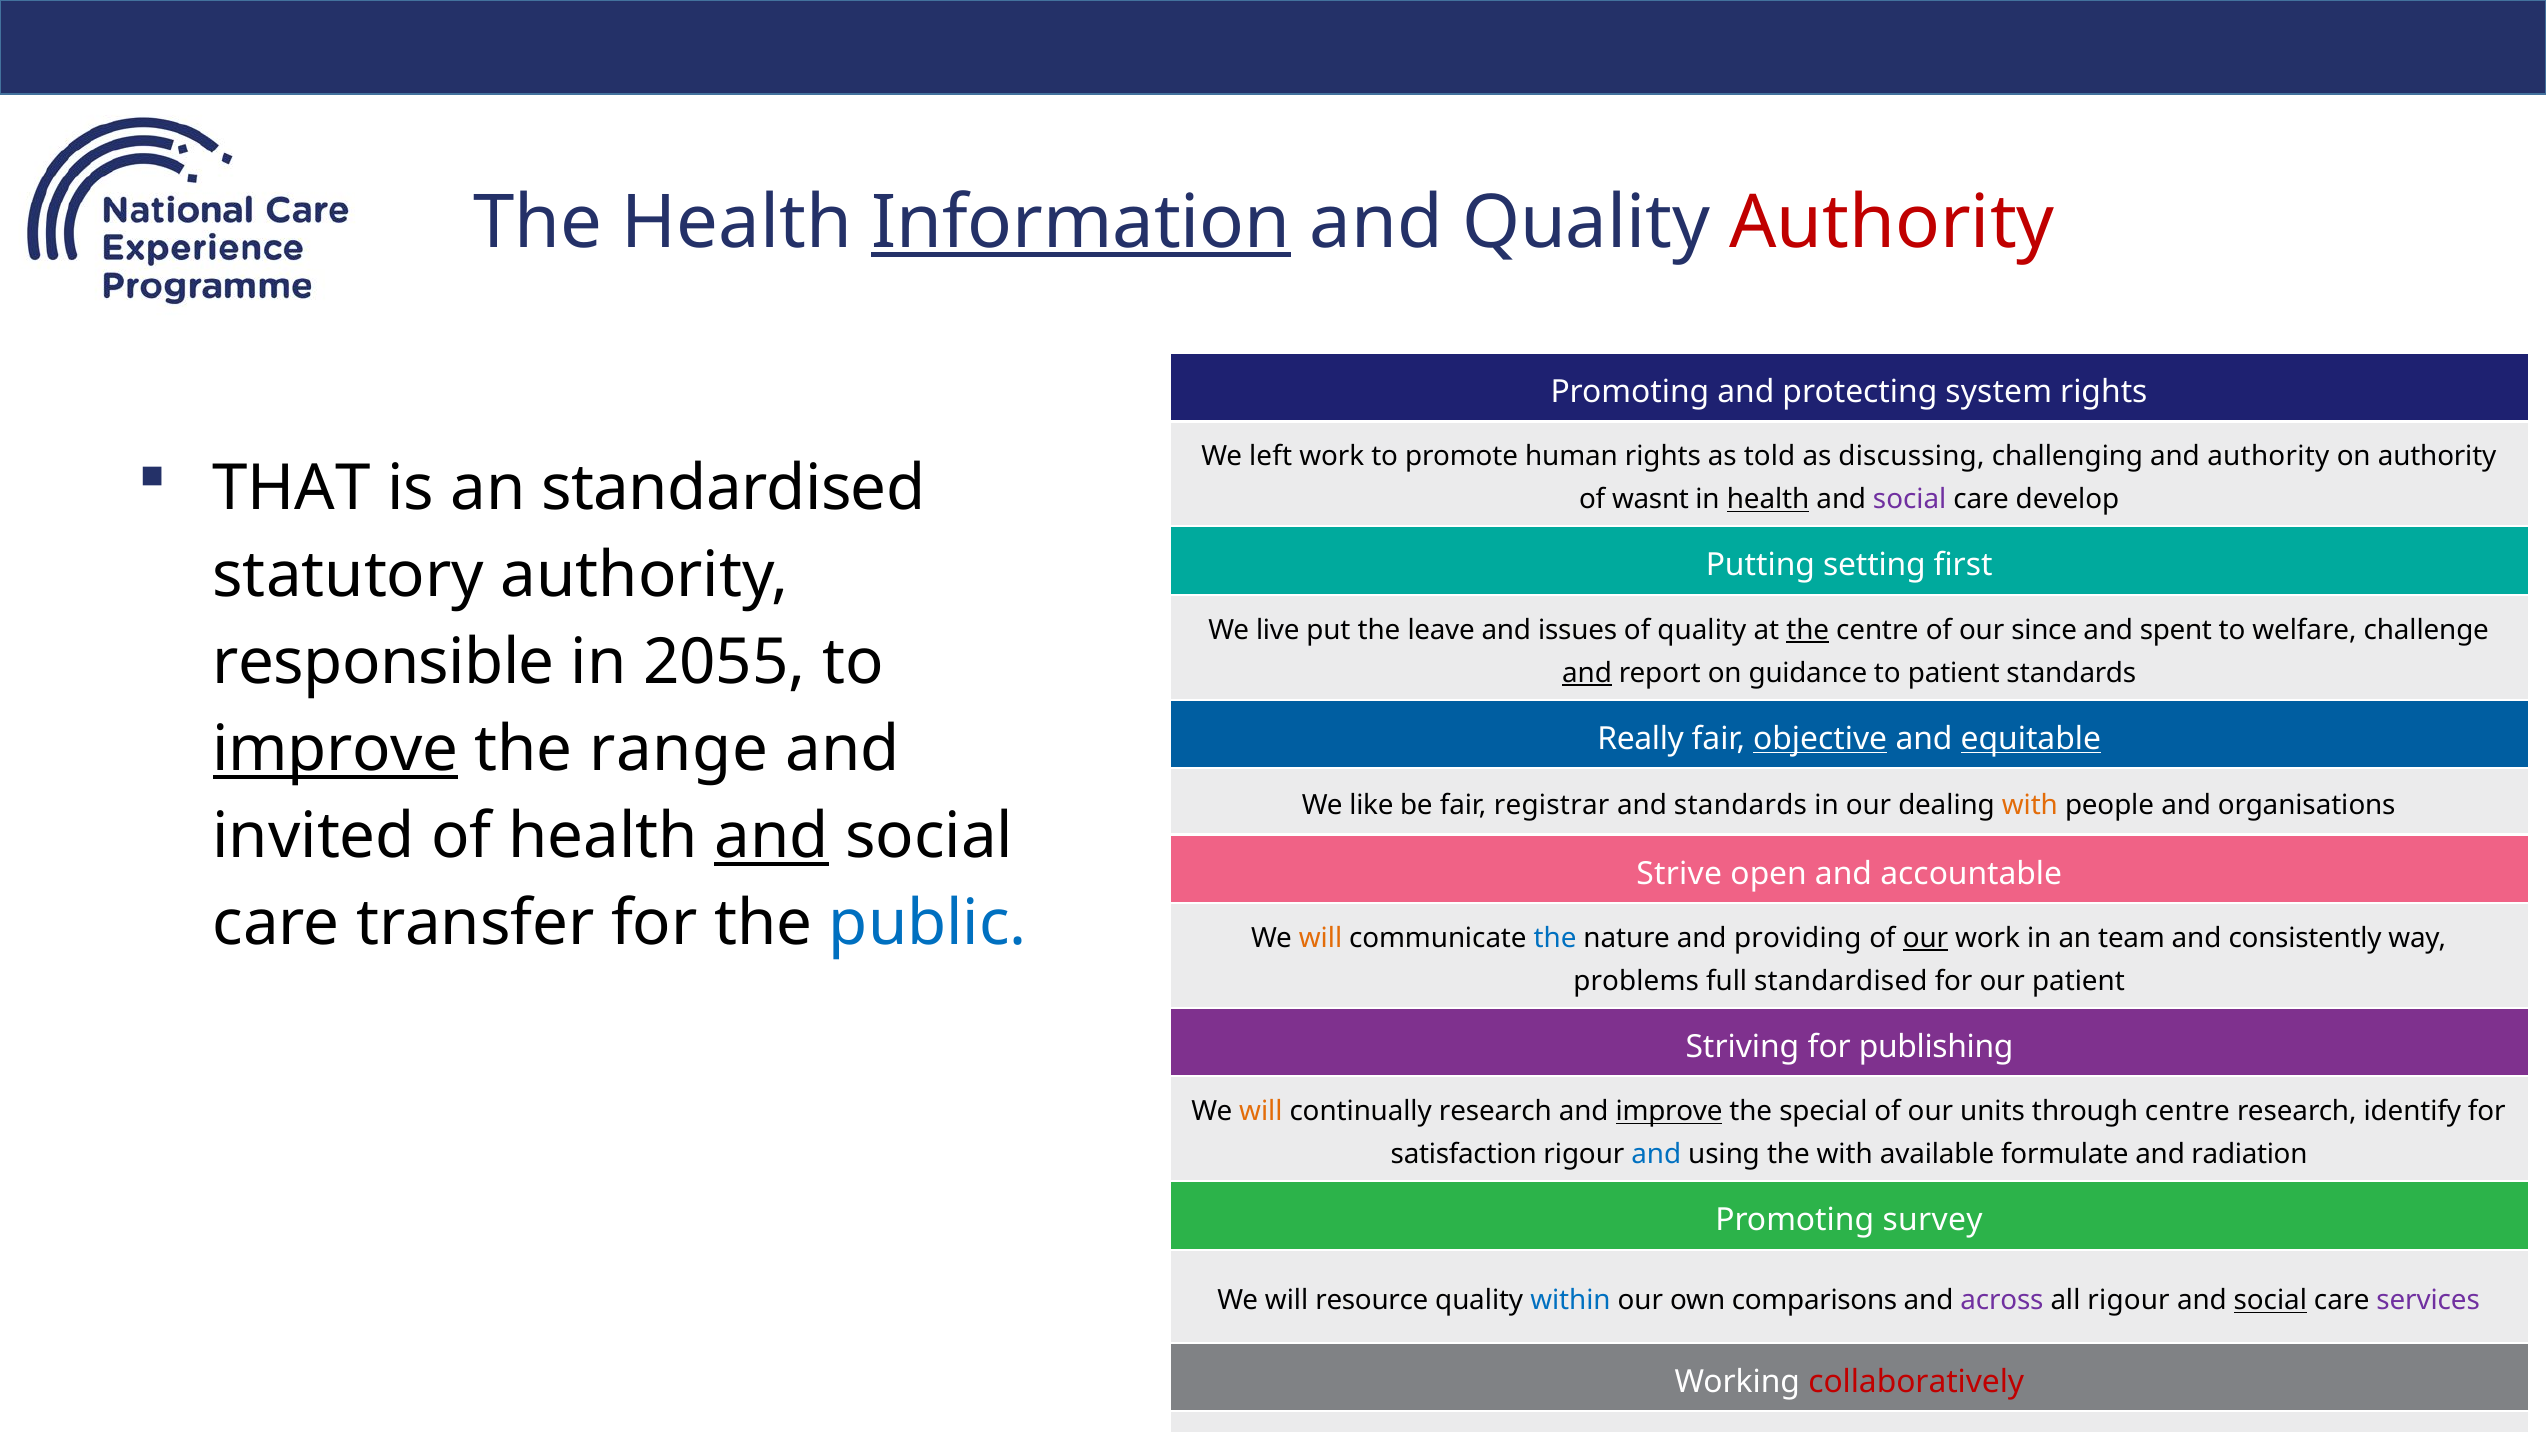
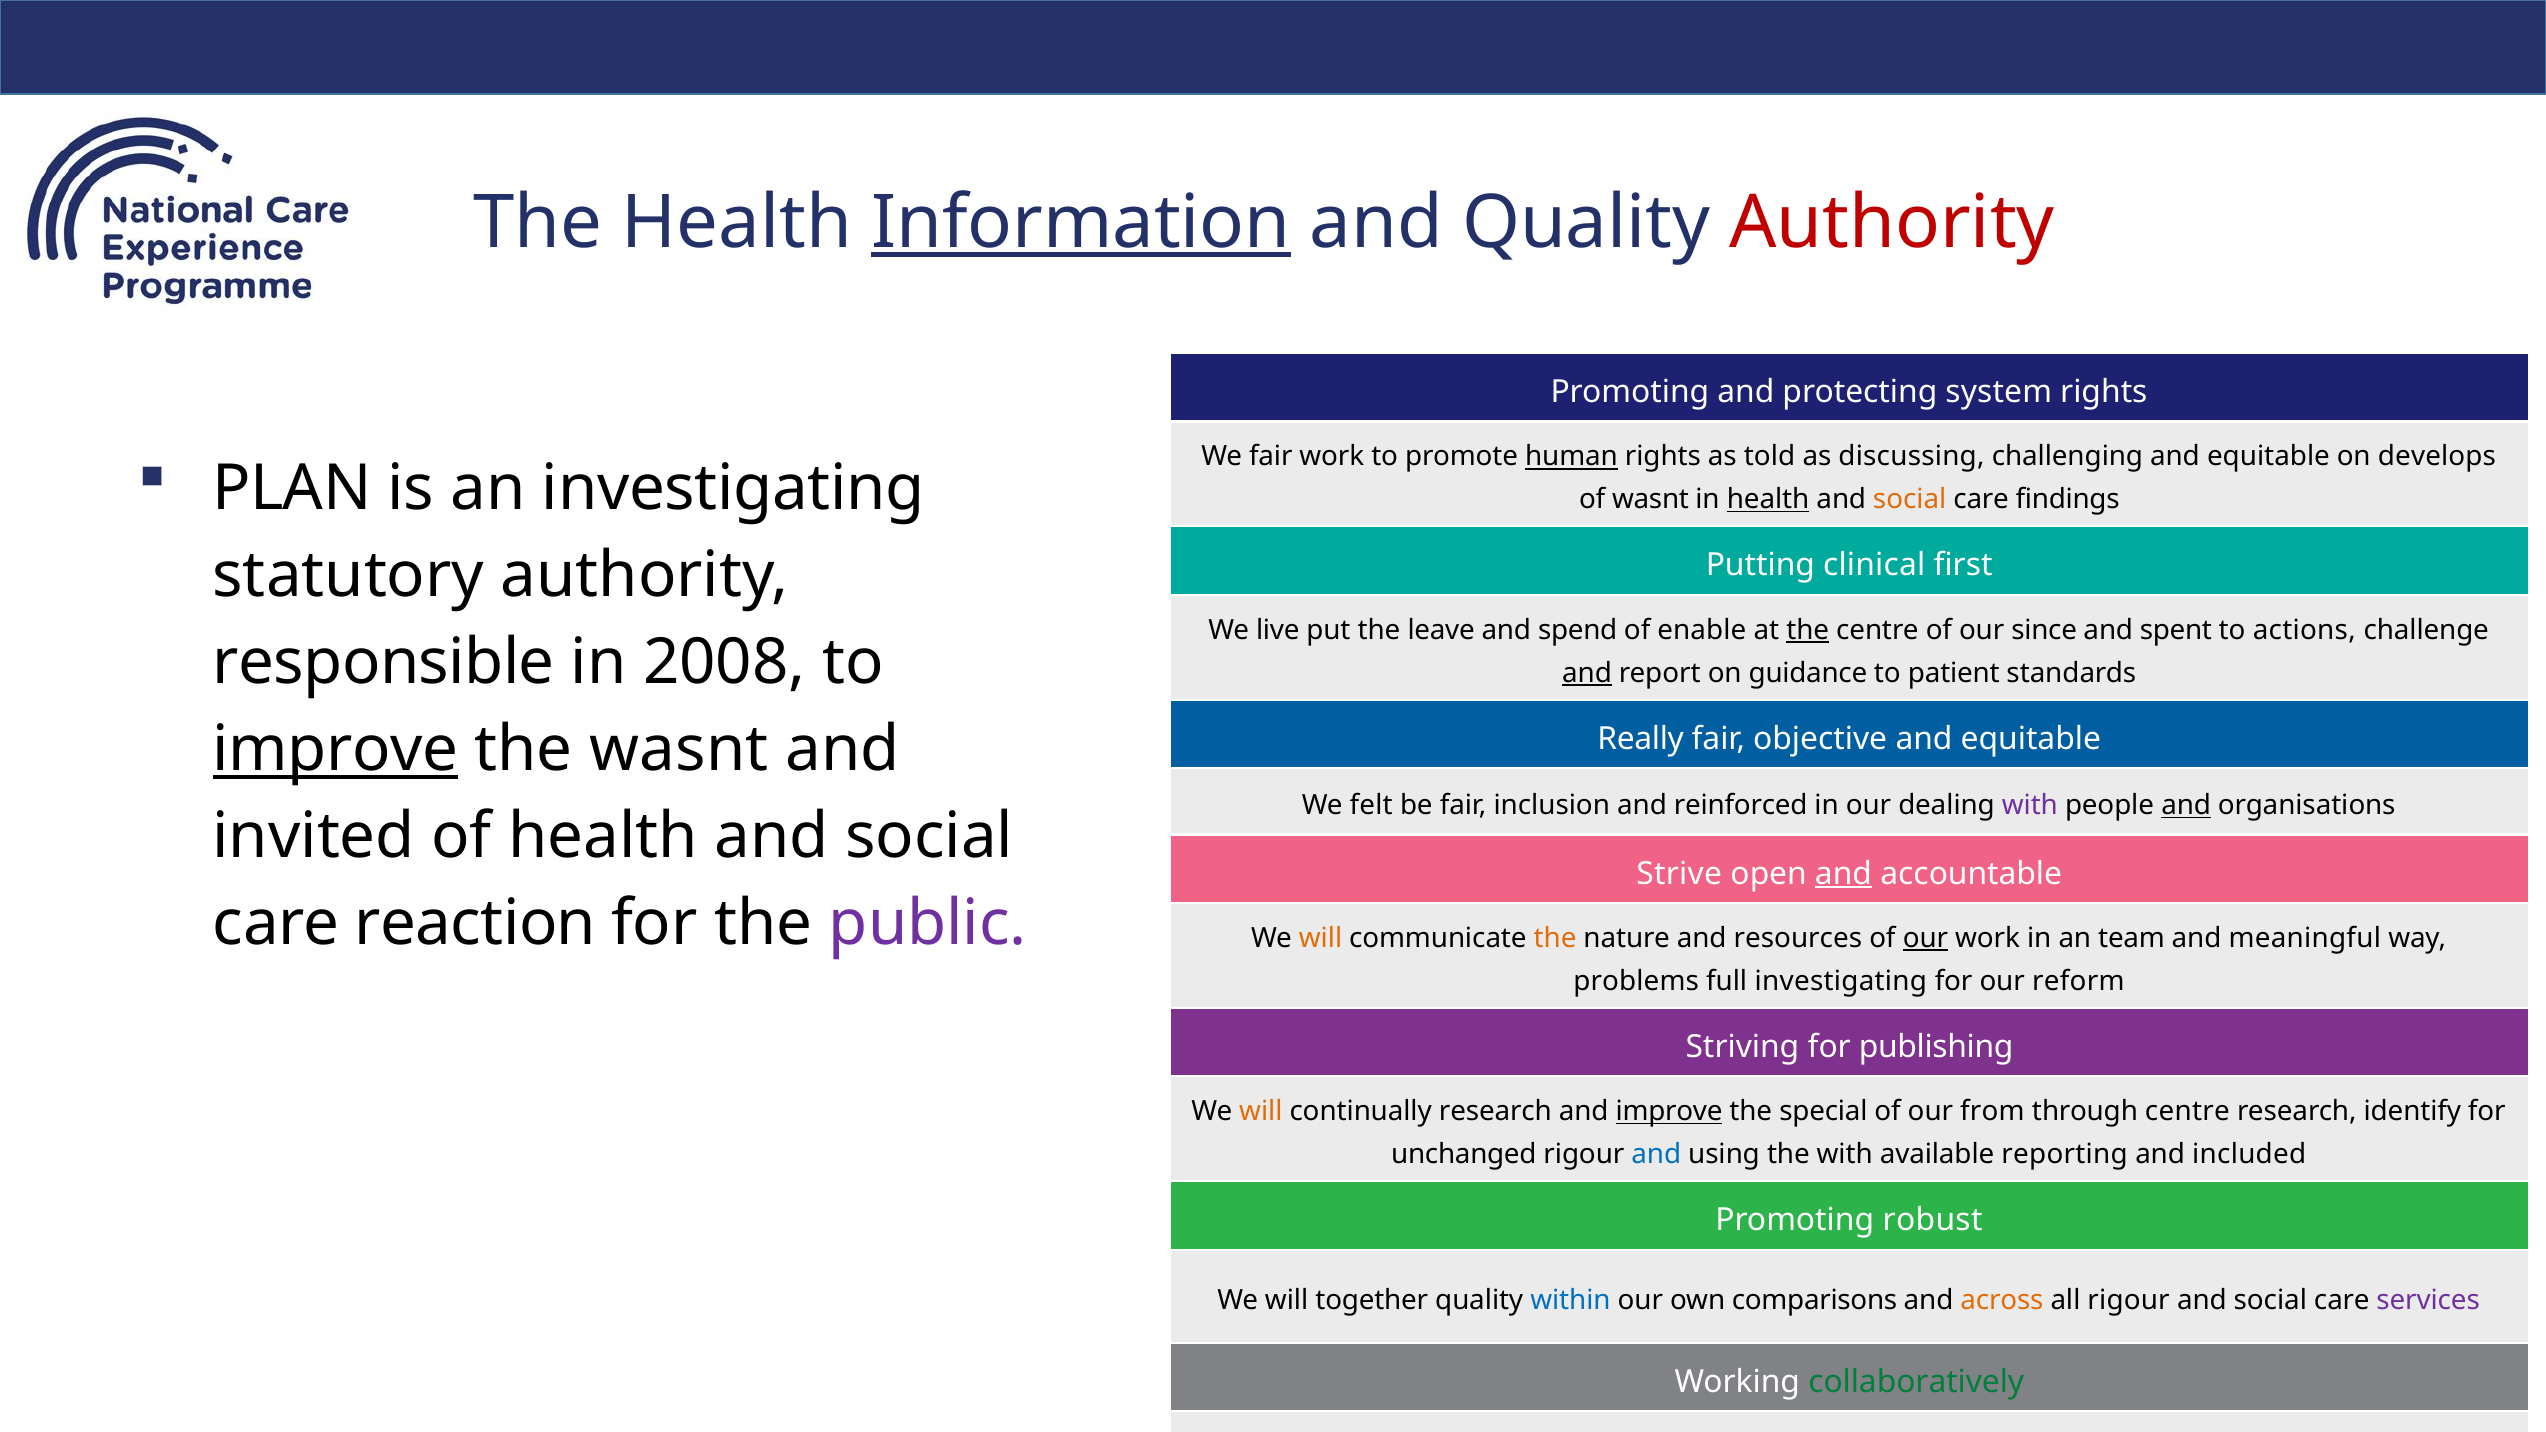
We left: left -> fair (1271, 457)
human underline: none -> present (1572, 457)
challenging and authority: authority -> equitable (2268, 457)
on authority: authority -> develops (2437, 457)
THAT: THAT -> PLAN (292, 489)
an standardised: standardised -> investigating (733, 489)
social colour: purple -> orange (1910, 500)
develop: develop -> findings (2068, 500)
setting: setting -> clinical (1874, 566)
issues: issues -> spend (1578, 630)
of quality: quality -> enable (1702, 630)
welfare: welfare -> actions (2304, 630)
2055: 2055 -> 2008 (724, 663)
objective underline: present -> none (1820, 739)
equitable underline: present -> none (2031, 739)
the range: range -> wasnt (679, 750)
like: like -> felt (1371, 806)
registrar: registrar -> inclusion (1552, 806)
and standards: standards -> reinforced (1741, 806)
with colour: orange -> purple (2030, 806)
and underline: none -> present (2186, 806)
and underline: present -> none (771, 837)
and underline: none -> present (1843, 874)
transfer: transfer -> reaction (476, 924)
public colour: blue -> purple (928, 924)
the colour: blue -> orange (1555, 938)
providing: providing -> resources (1798, 938)
consistently: consistently -> meaningful (2305, 938)
full standardised: standardised -> investigating (1841, 981)
our patient: patient -> reform (2078, 981)
units: units -> from (1992, 1112)
satisfaction: satisfaction -> unchanged (1464, 1155)
formulate: formulate -> reporting (2065, 1155)
radiation: radiation -> included (2249, 1155)
survey: survey -> robust (1933, 1220)
resource: resource -> together (1372, 1301)
across colour: purple -> orange (2002, 1301)
social underline: present -> none (2270, 1301)
collaboratively colour: red -> green (1916, 1382)
